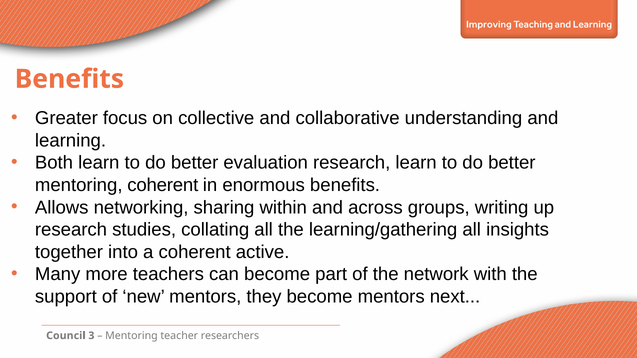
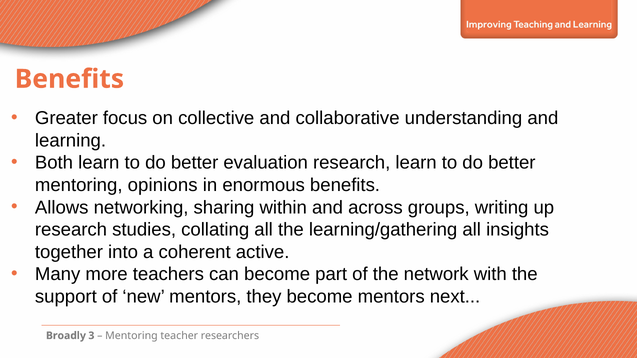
mentoring coherent: coherent -> opinions (163, 185)
Council: Council -> Broadly (66, 336)
